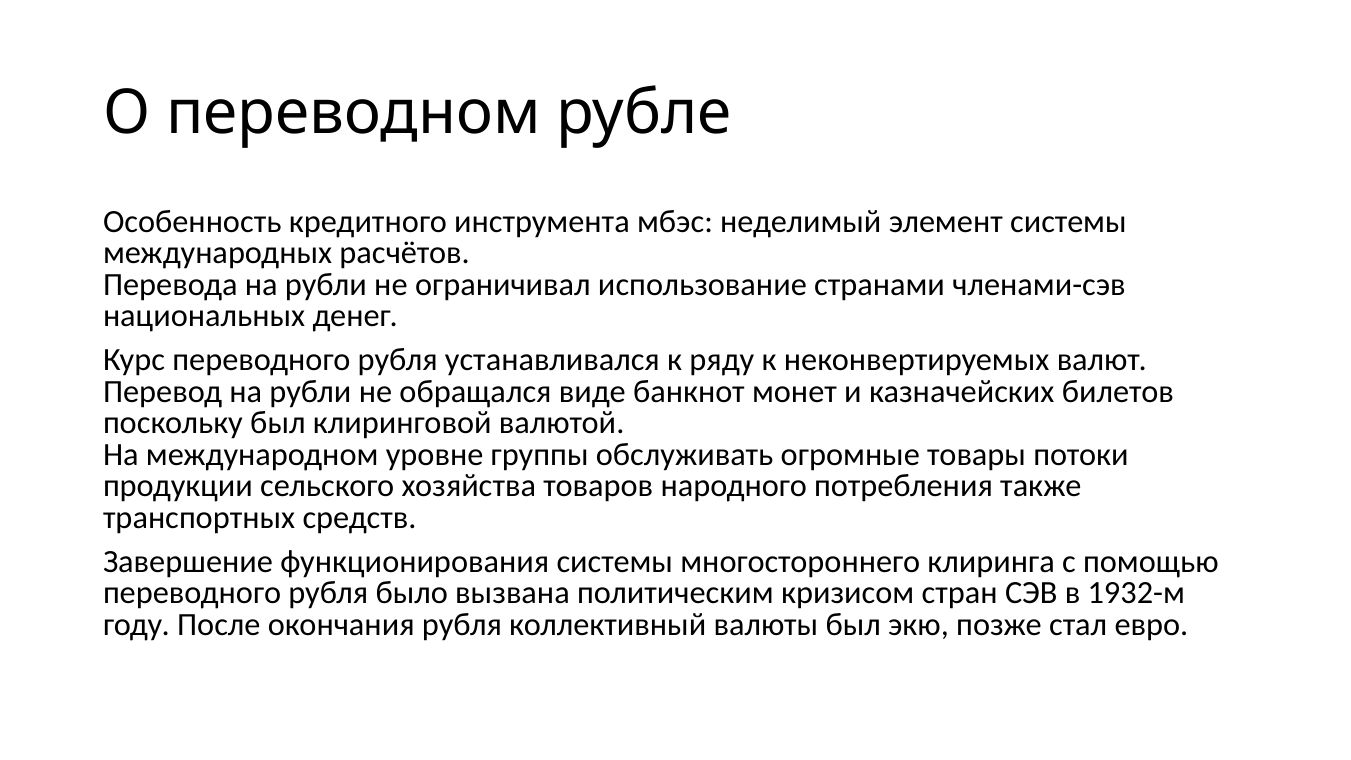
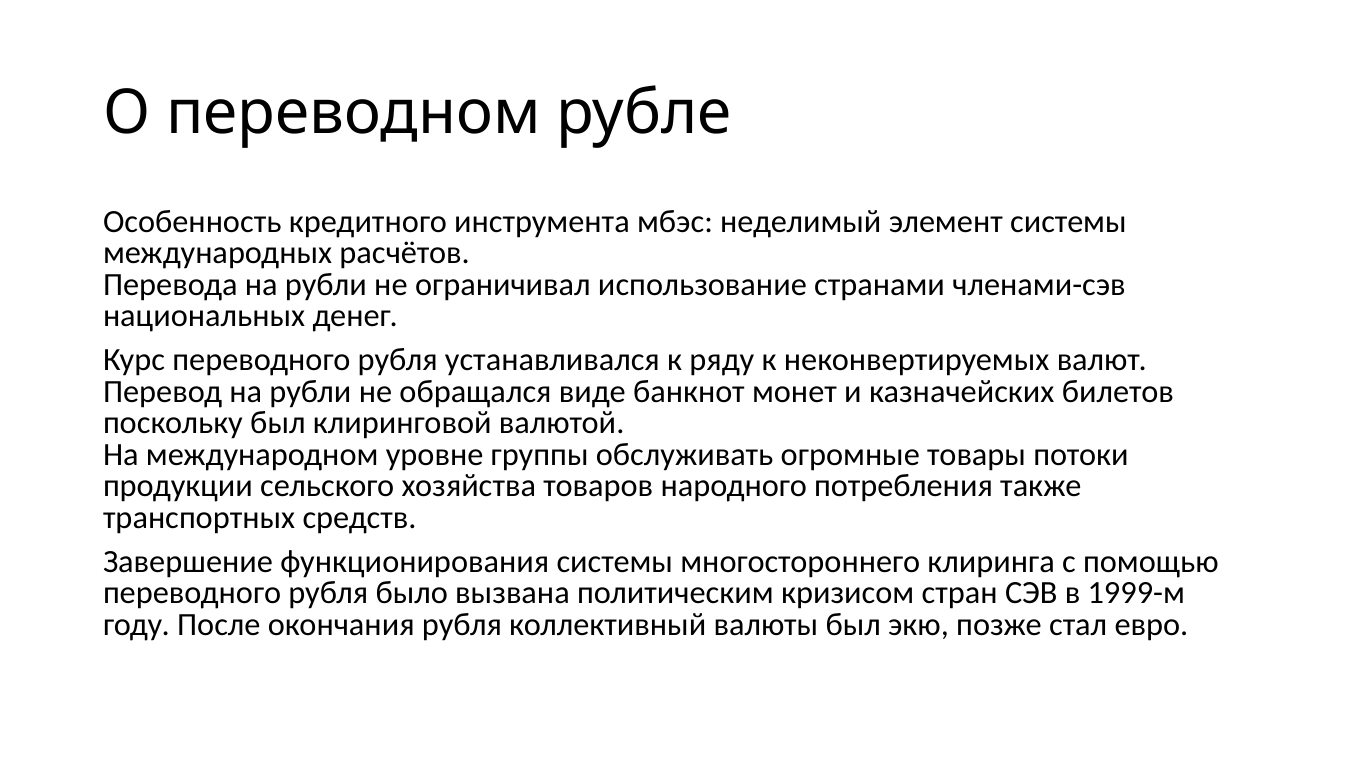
1932-м: 1932-м -> 1999-м (1136, 593)
